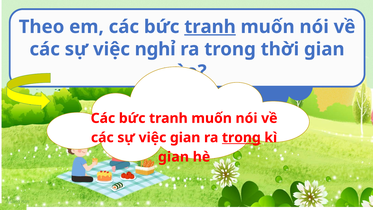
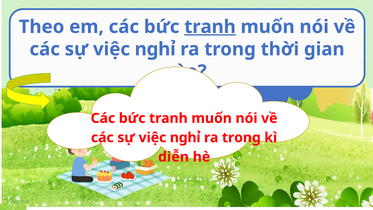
gian: gian -> nghỉ (185, 137)
trong underline: present -> none (241, 137)
gian: gian -> diễn (173, 157)
